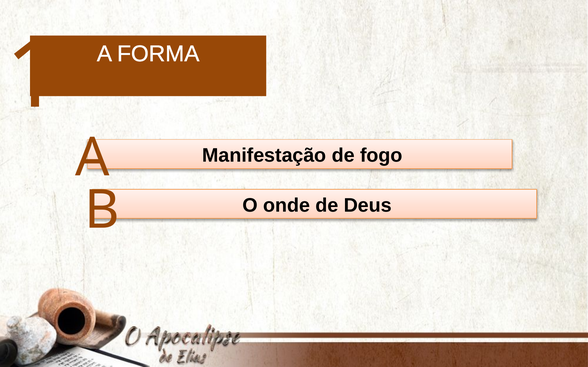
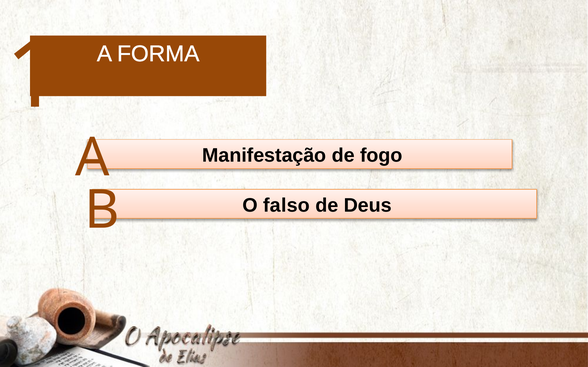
onde: onde -> falso (286, 206)
